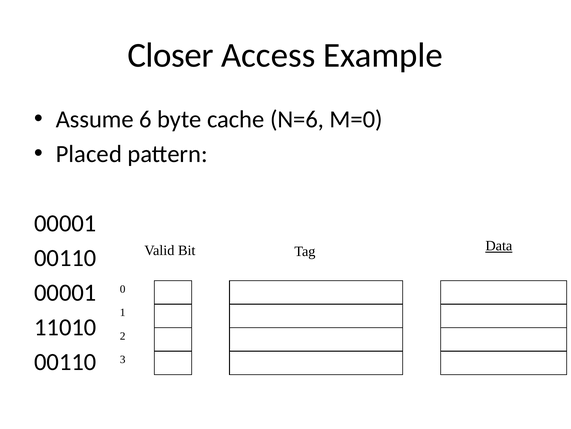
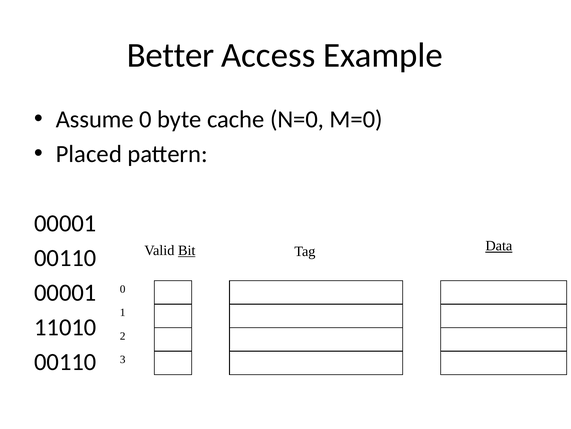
Closer: Closer -> Better (171, 55)
Assume 6: 6 -> 0 (146, 119)
N=6: N=6 -> N=0 (297, 119)
Bit underline: none -> present (187, 250)
